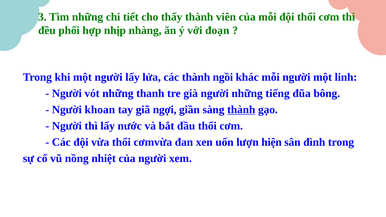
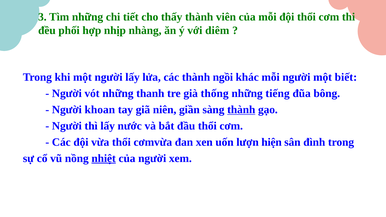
đoạn: đoạn -> diêm (217, 30)
linh: linh -> biết (346, 77)
già người: người -> thống (215, 94)
ngợi: ngợi -> niên (165, 110)
nhiệt underline: none -> present (104, 158)
